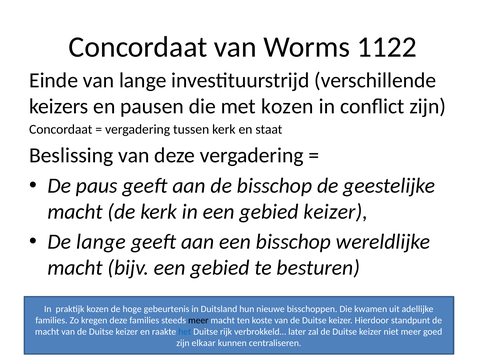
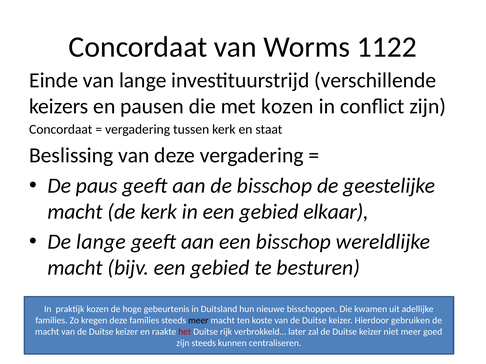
gebied keizer: keizer -> elkaar (336, 212)
standpunt: standpunt -> gebruiken (411, 321)
het colour: blue -> red (185, 332)
zijn elkaar: elkaar -> steeds (204, 343)
